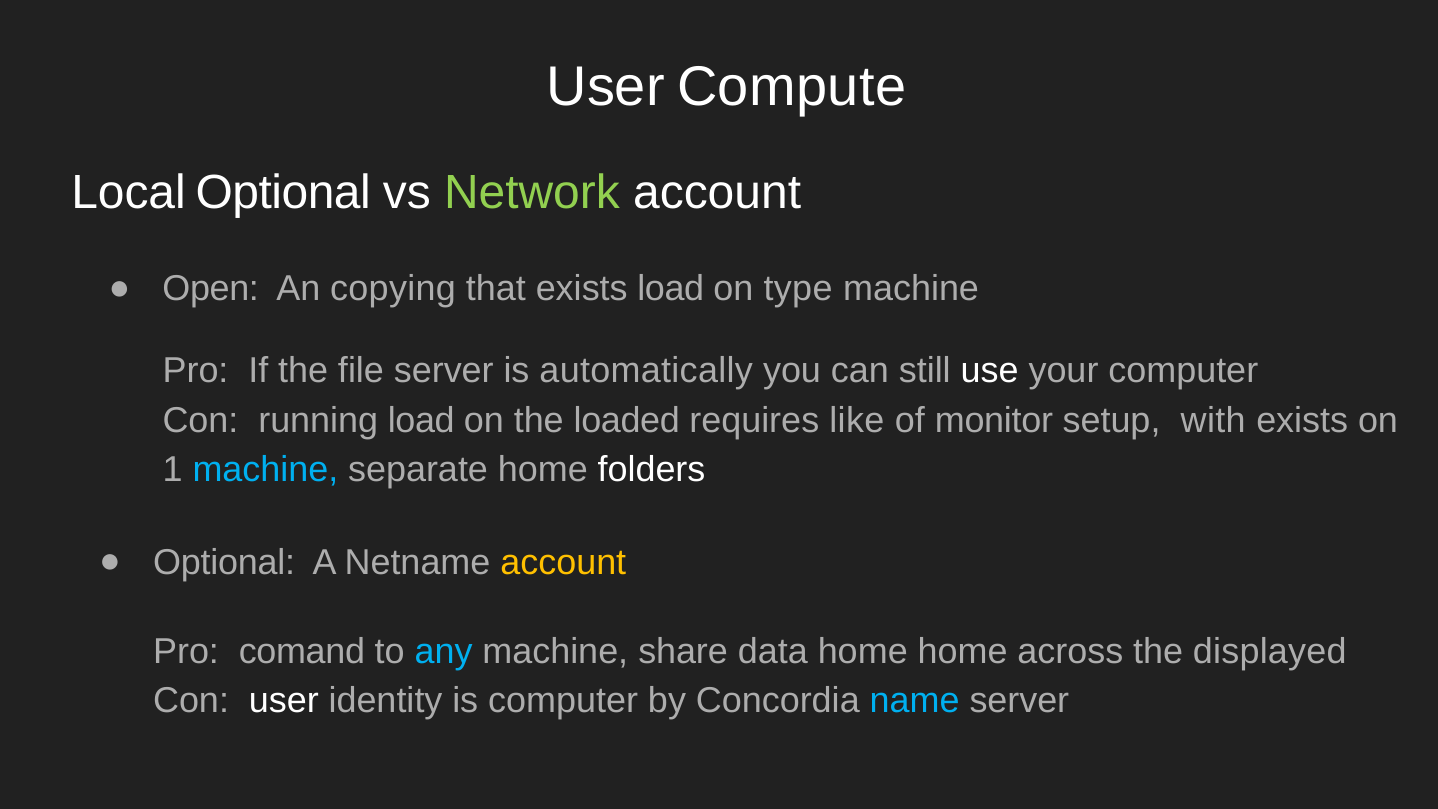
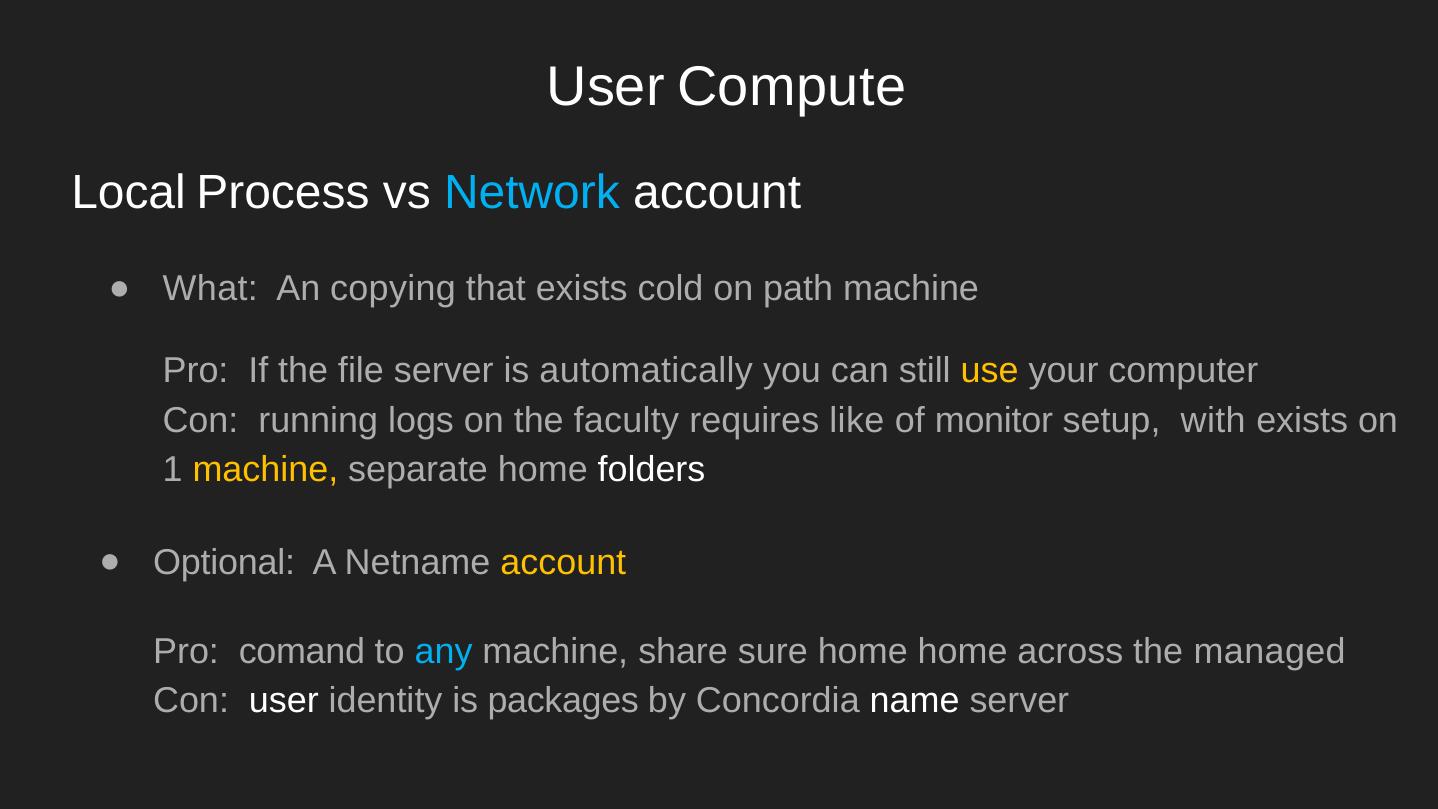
Local Optional: Optional -> Process (283, 193)
Network colour: light green -> light blue (532, 193)
Open: Open -> What (210, 289)
exists load: load -> cold (671, 289)
type: type -> path (798, 289)
use colour: white -> yellow (990, 371)
running load: load -> logs (421, 420)
loaded: loaded -> faculty (626, 420)
machine colour: light blue -> yellow (265, 470)
data: data -> sure (773, 651)
displayed: displayed -> managed (1270, 651)
is computer: computer -> packages (563, 701)
name colour: light blue -> white (915, 701)
